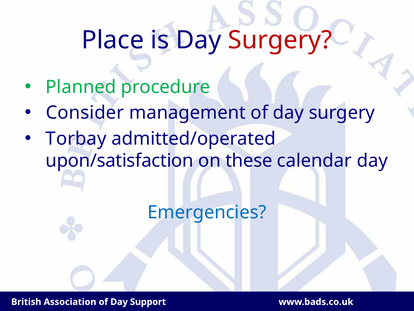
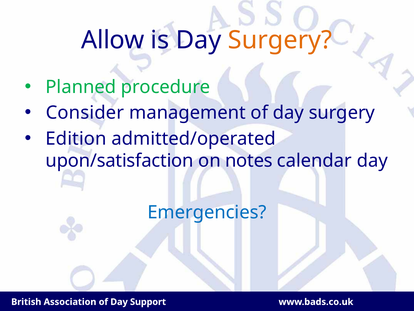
Place: Place -> Allow (113, 40)
Surgery colour: red -> orange (280, 40)
Torbay: Torbay -> Edition (76, 138)
these: these -> notes (249, 160)
